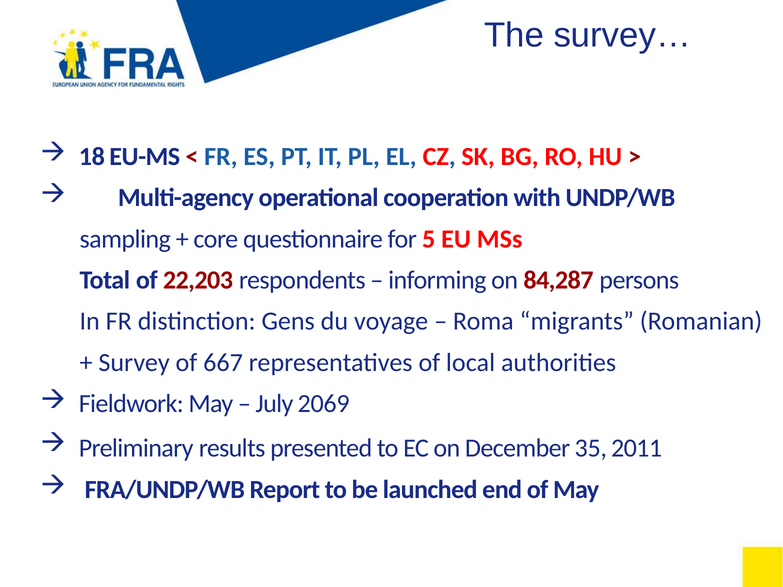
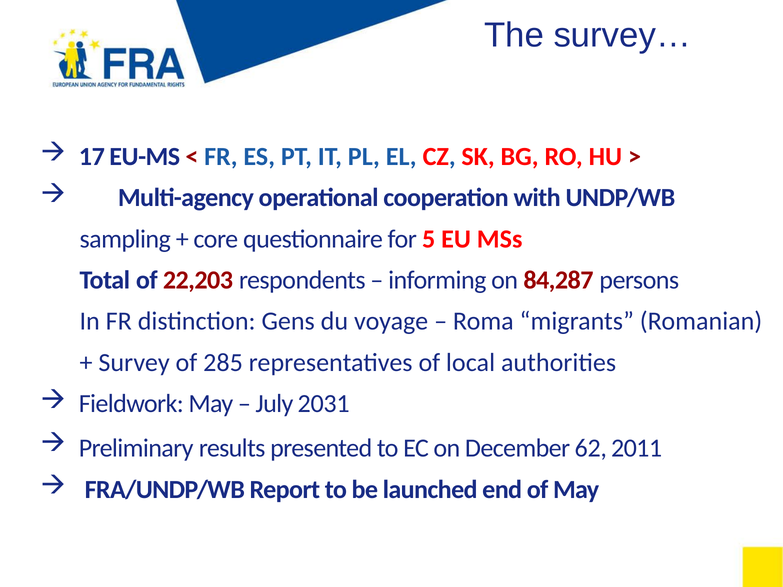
18: 18 -> 17 (92, 157)
667: 667 -> 285 (223, 363)
2069: 2069 -> 2031 (324, 404)
35: 35 -> 62 (591, 448)
